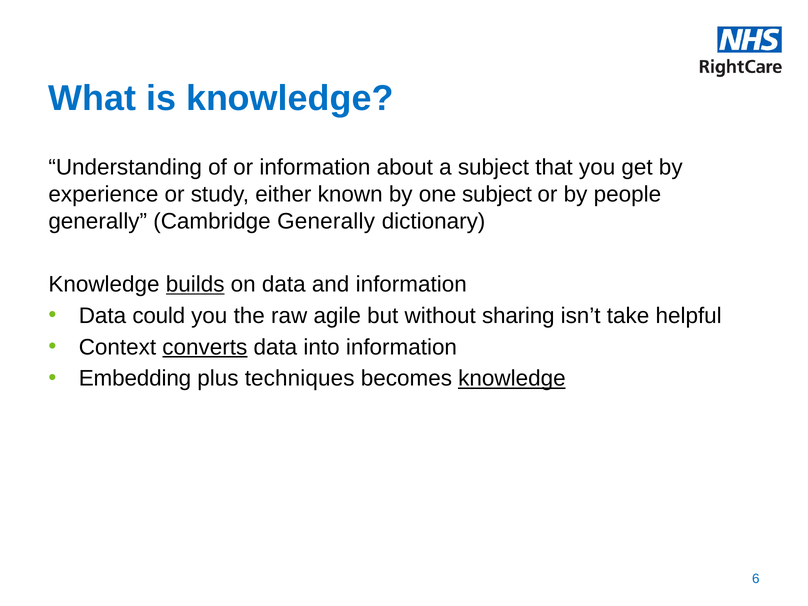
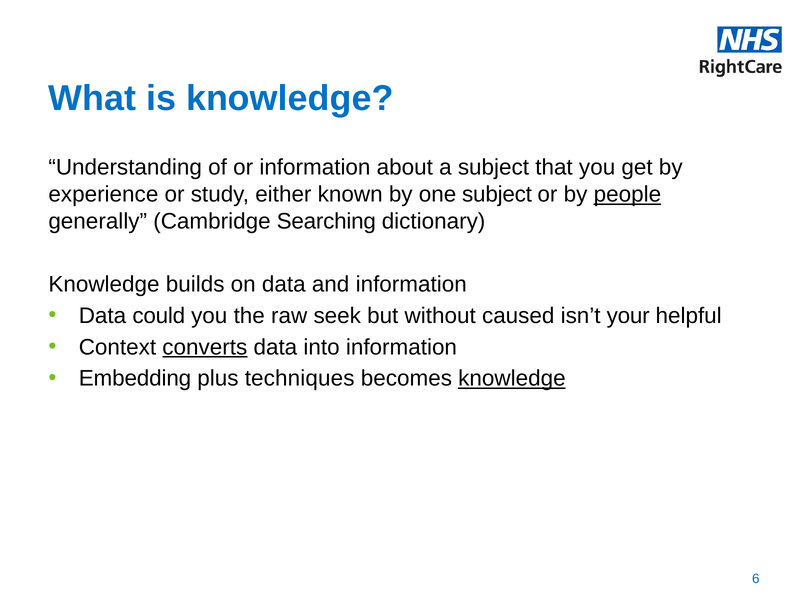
people underline: none -> present (627, 194)
Cambridge Generally: Generally -> Searching (326, 221)
builds underline: present -> none (195, 284)
agile: agile -> seek (337, 316)
sharing: sharing -> caused (518, 316)
take: take -> your (628, 316)
